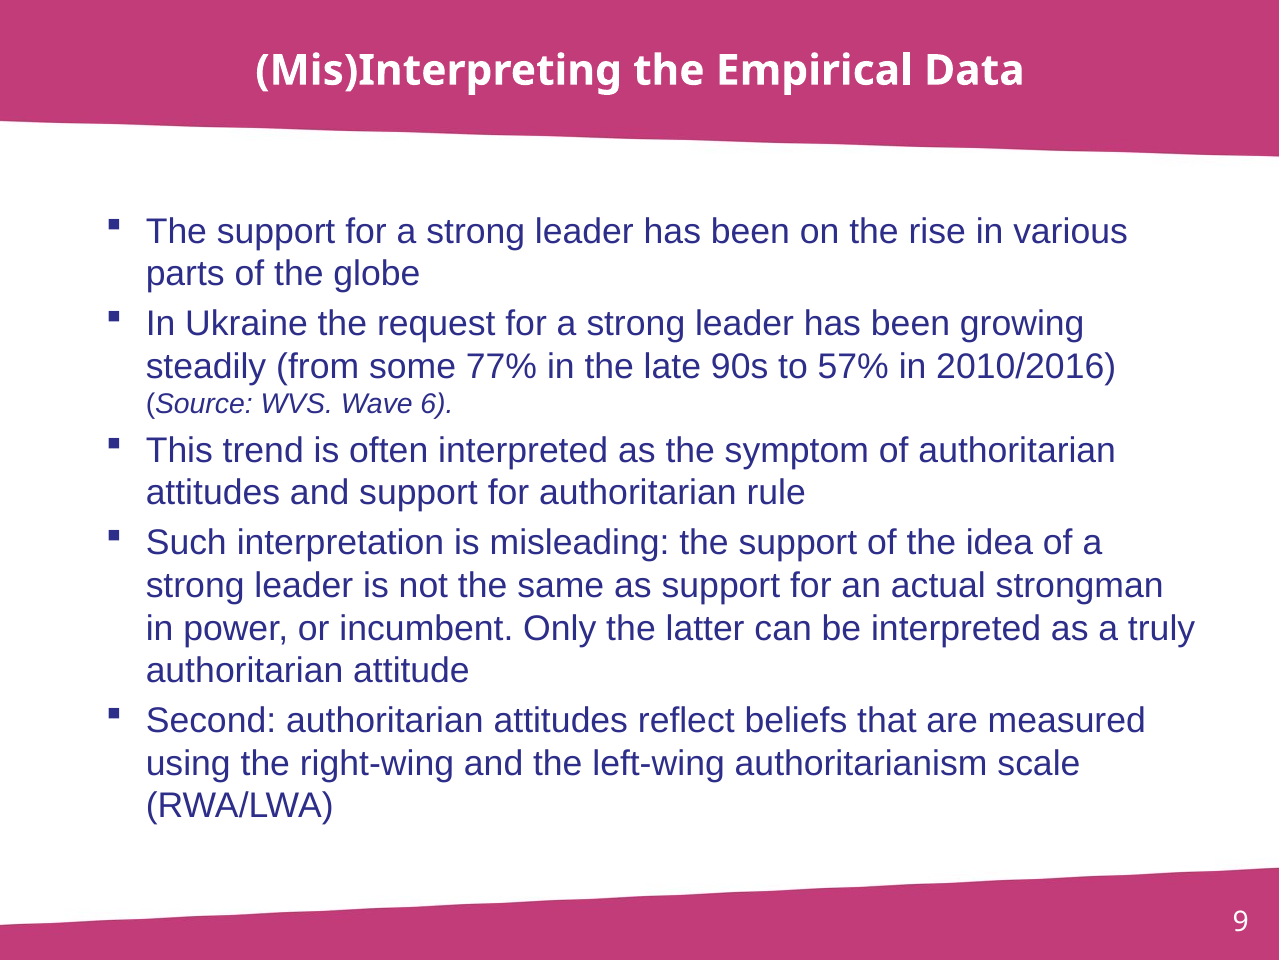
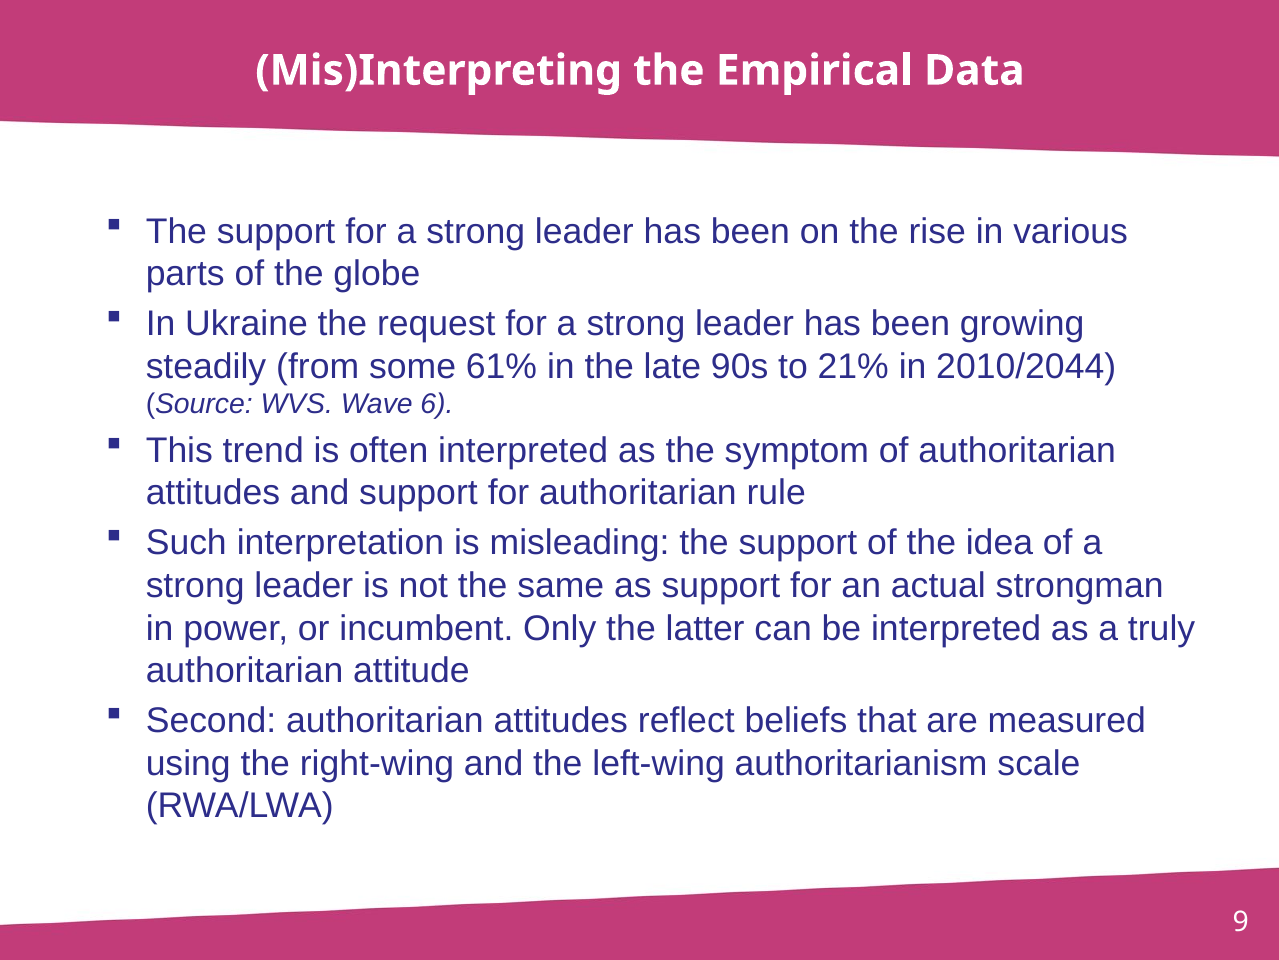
77%: 77% -> 61% (501, 366)
57%: 57% -> 21% (853, 366)
2010/2016: 2010/2016 -> 2010/2044 (1026, 366)
